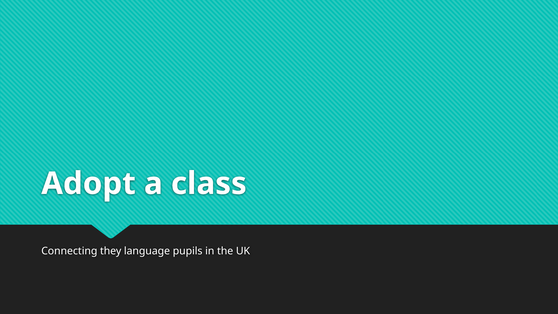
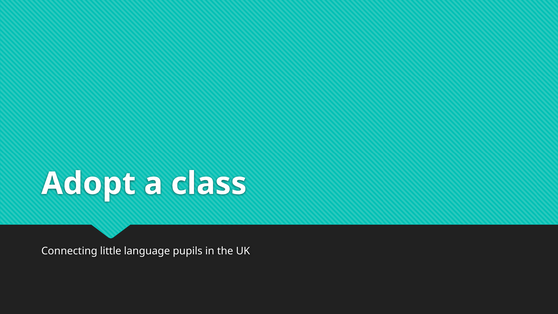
they: they -> little (111, 251)
